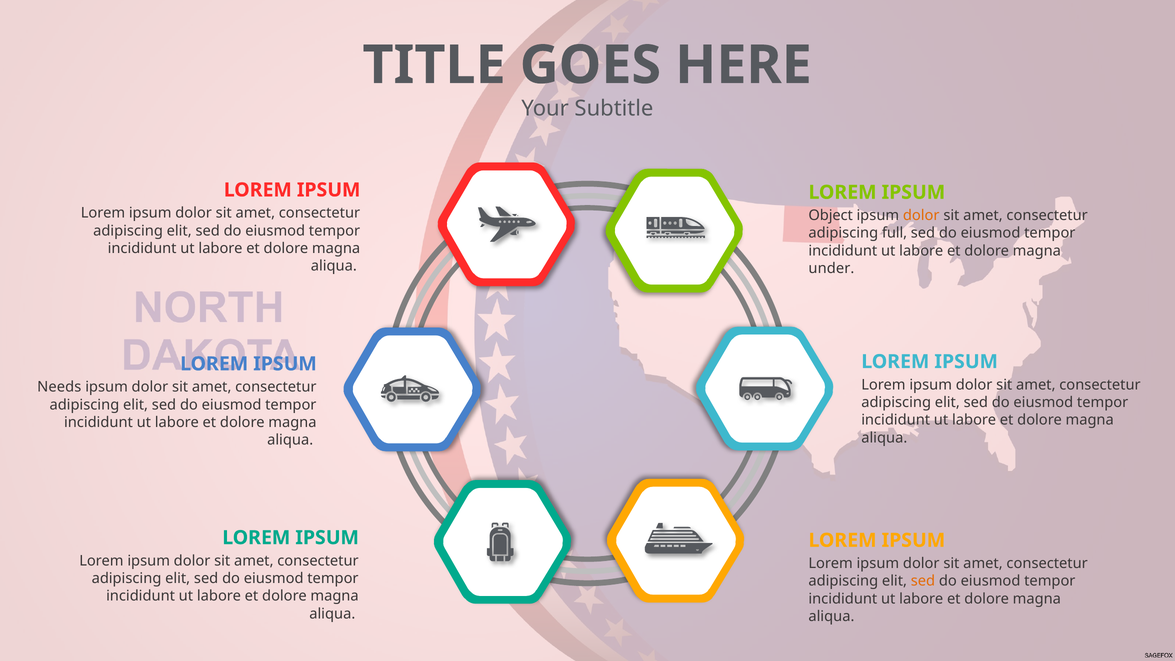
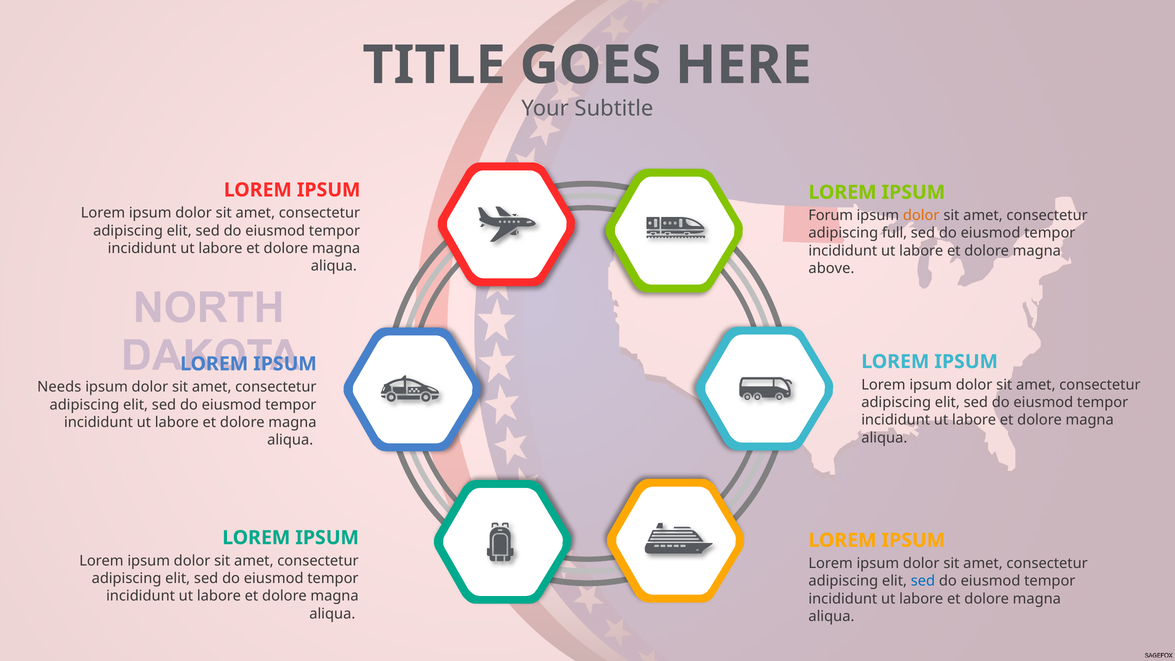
Object: Object -> Forum (831, 216)
under: under -> above (831, 268)
sed colour: orange -> blue (923, 581)
